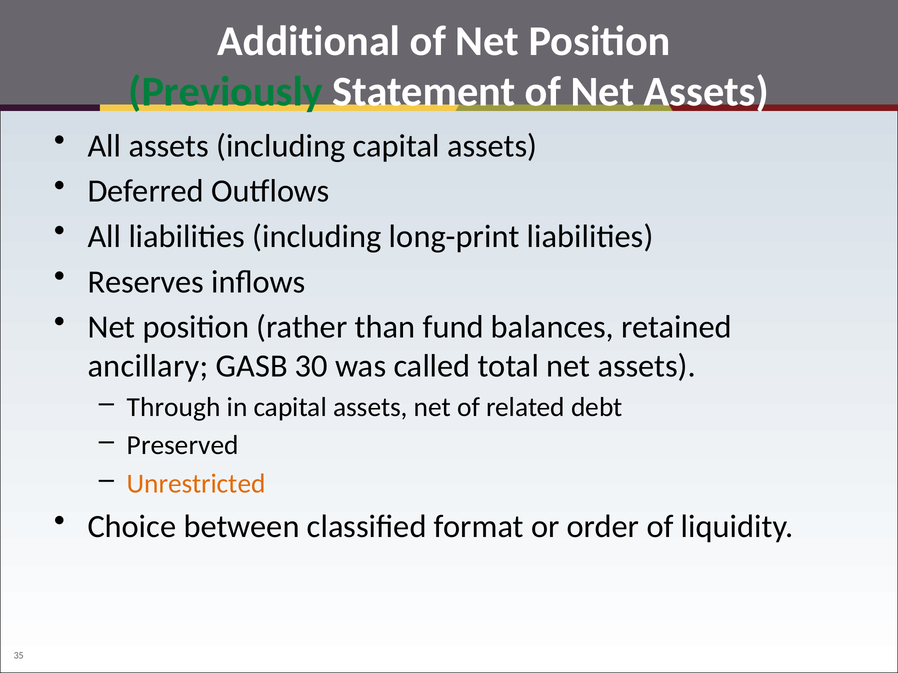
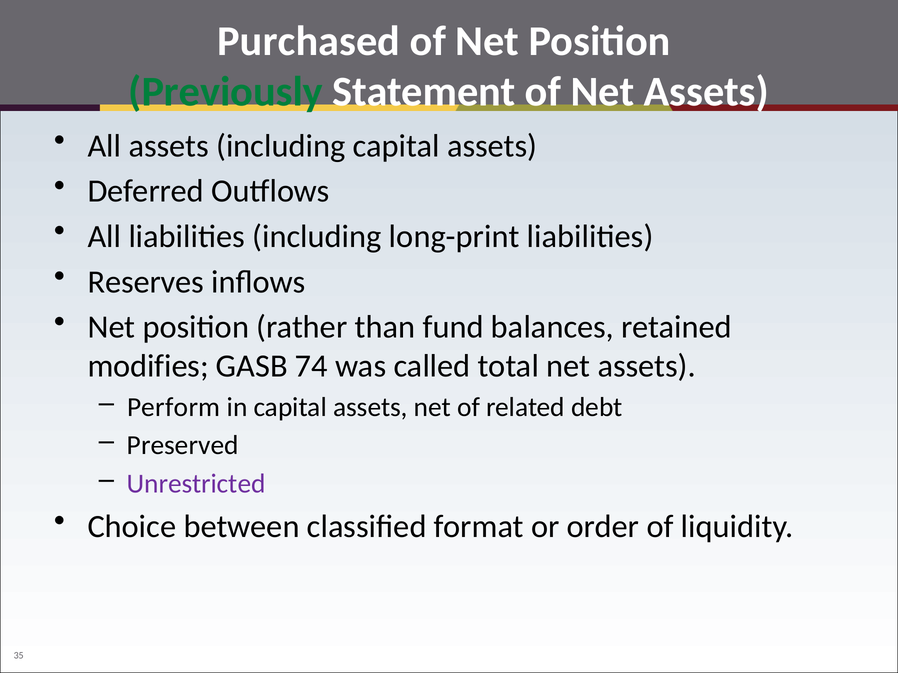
Additional: Additional -> Purchased (309, 41)
ancillary: ancillary -> modifies (148, 366)
30: 30 -> 74 (311, 366)
Through: Through -> Perform (174, 407)
Unrestricted colour: orange -> purple (196, 484)
